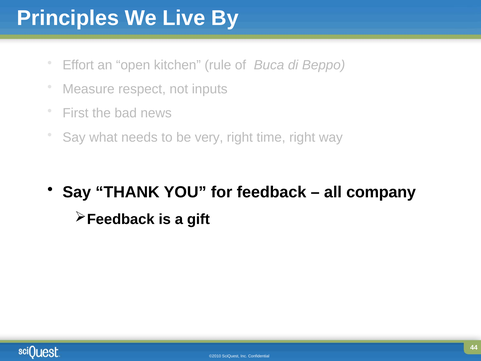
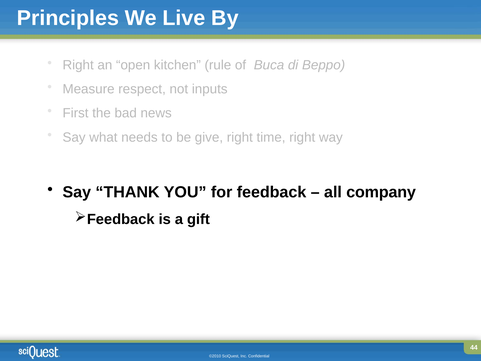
Effort: Effort -> Right (78, 65)
very: very -> give (209, 137)
